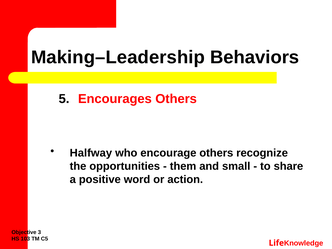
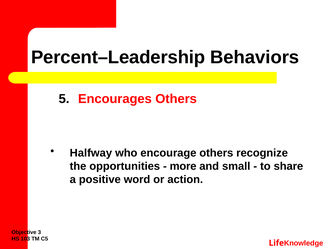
Making–Leadership: Making–Leadership -> Percent–Leadership (118, 57)
them: them -> more (183, 166)
